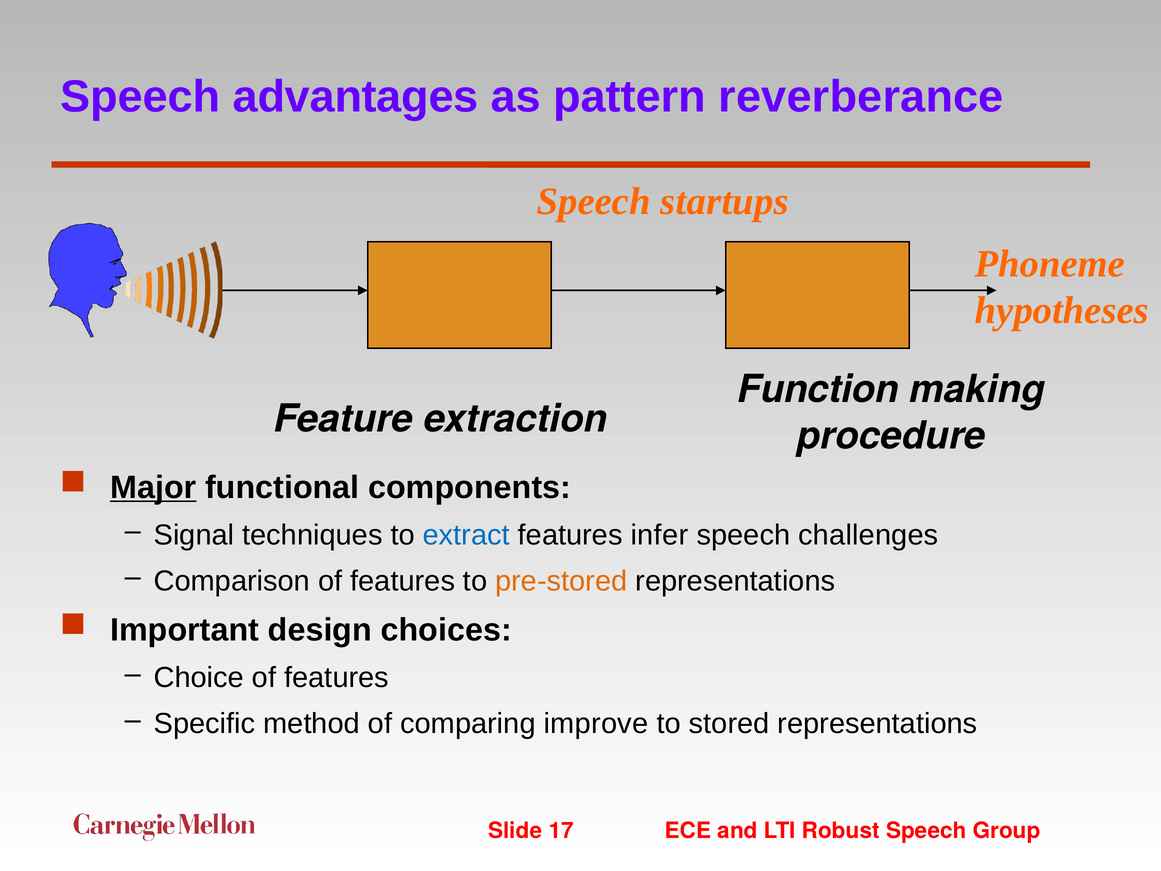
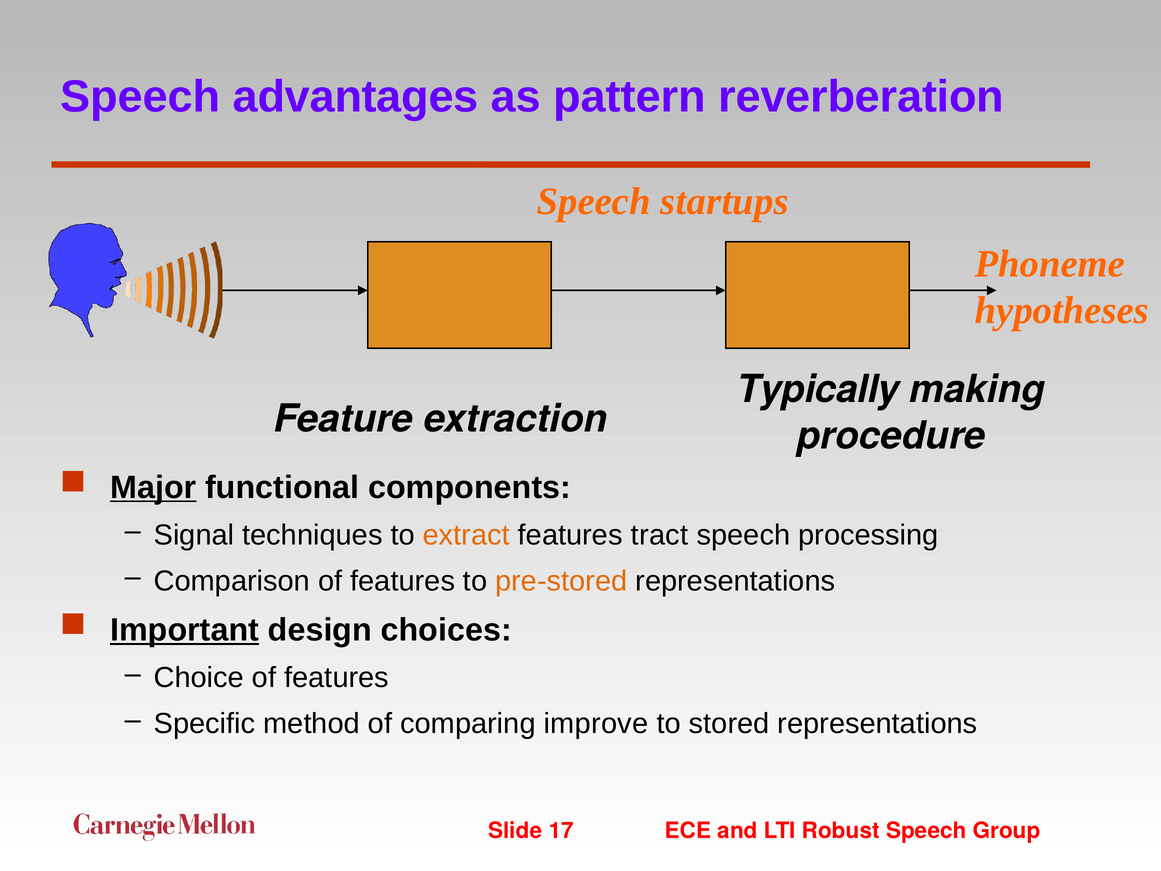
reverberance: reverberance -> reverberation (861, 97)
Function: Function -> Typically (818, 390)
extract colour: blue -> orange (466, 535)
infer: infer -> tract (660, 535)
challenges: challenges -> processing (868, 535)
Important underline: none -> present (185, 630)
